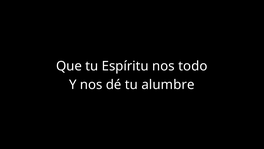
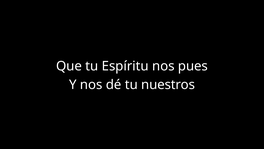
todo: todo -> pues (193, 66)
alumbre: alumbre -> nuestros (168, 84)
